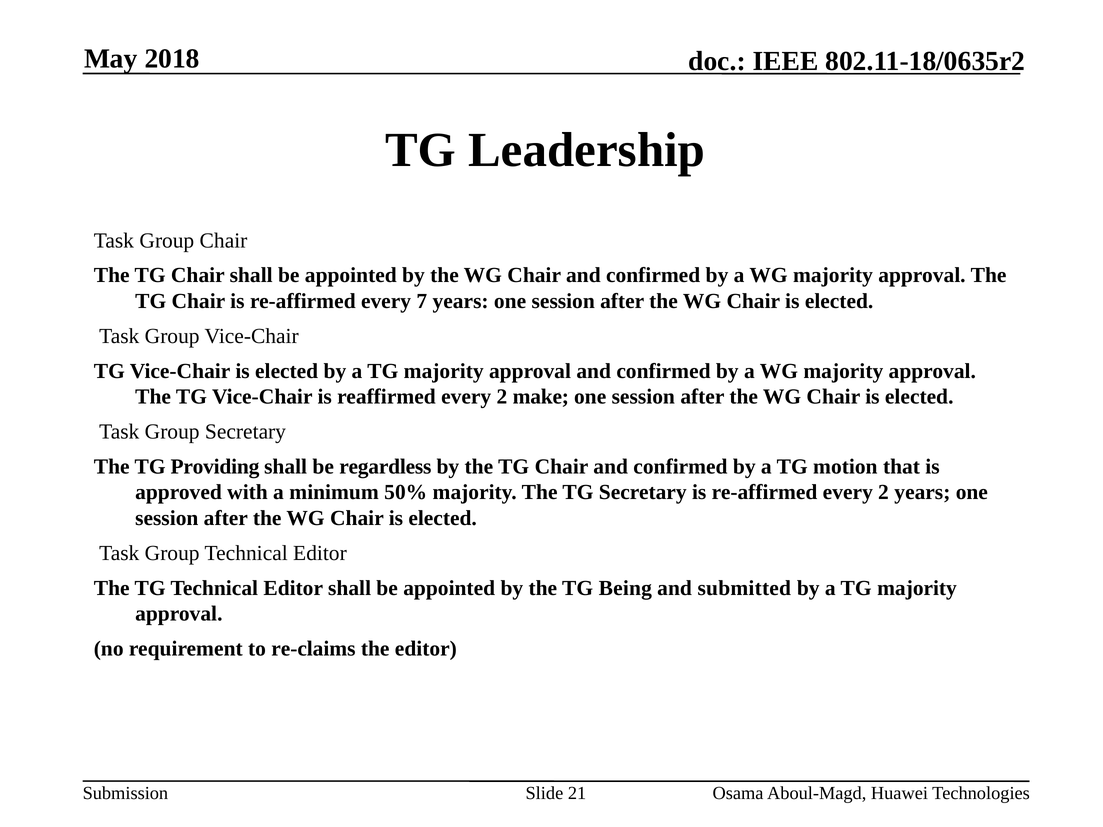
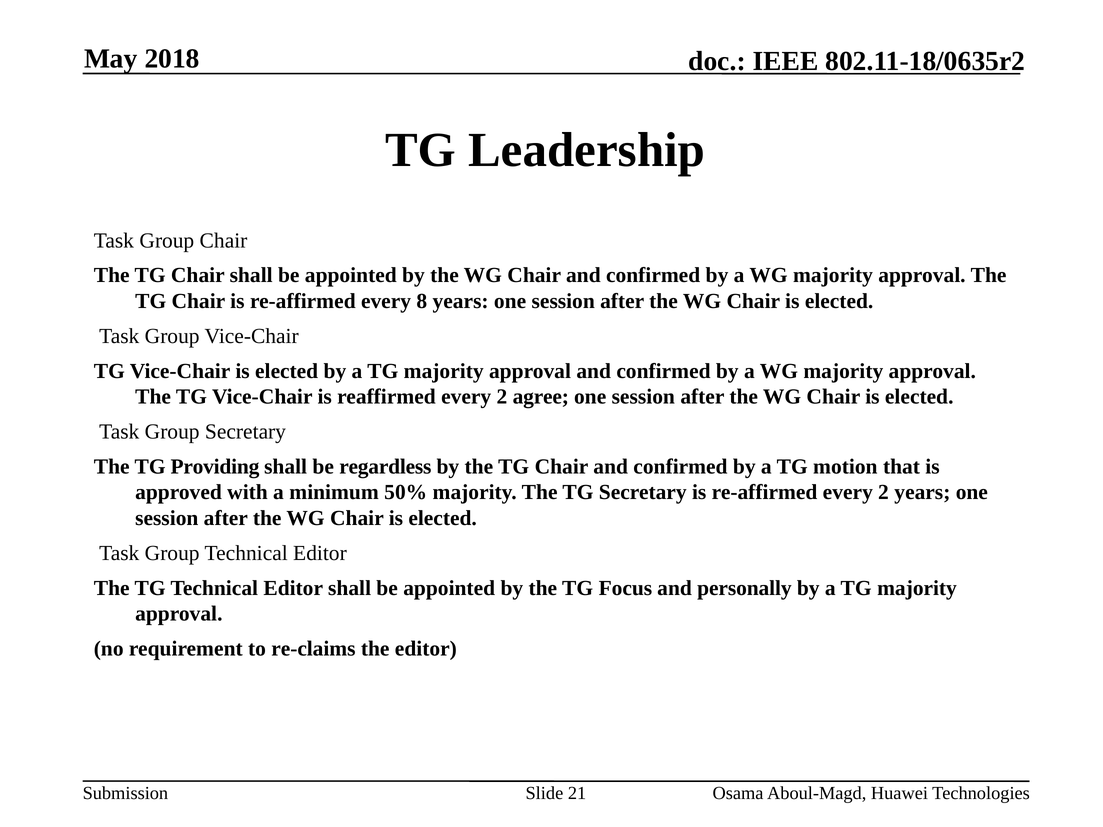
7: 7 -> 8 (422, 301)
make: make -> agree (541, 397)
Being: Being -> Focus (625, 588)
submitted: submitted -> personally (744, 588)
